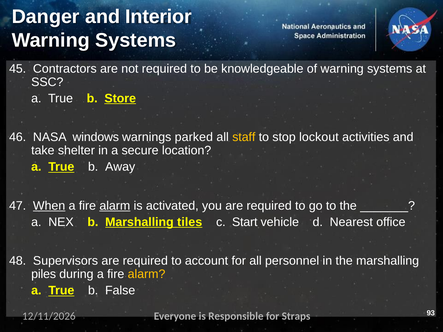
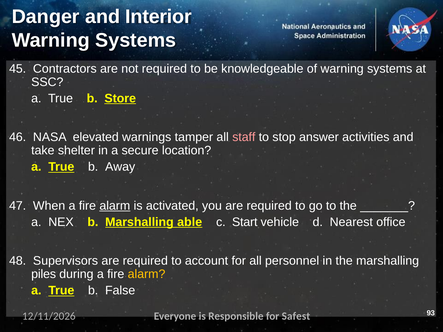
windows: windows -> elevated (96, 137)
parked: parked -> tamper (194, 137)
staff colour: yellow -> pink (244, 137)
lockout: lockout -> answer (319, 137)
When underline: present -> none (49, 206)
tiles: tiles -> able (190, 222)
Straps: Straps -> Safest (296, 316)
